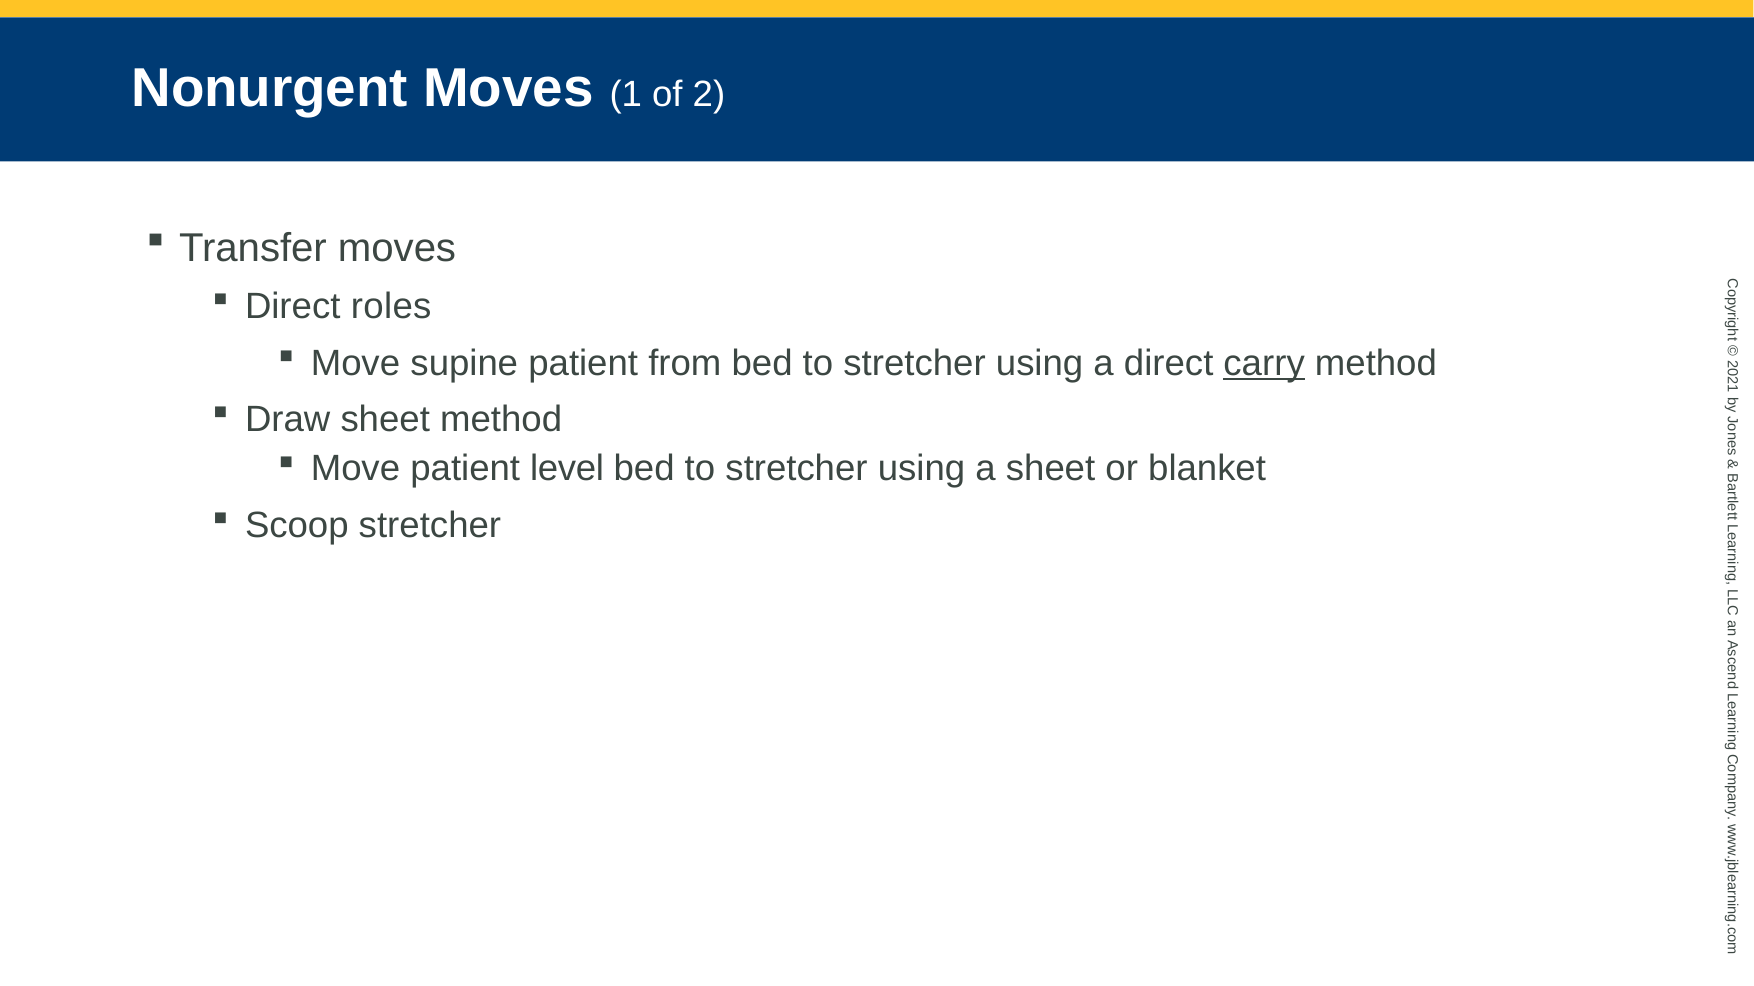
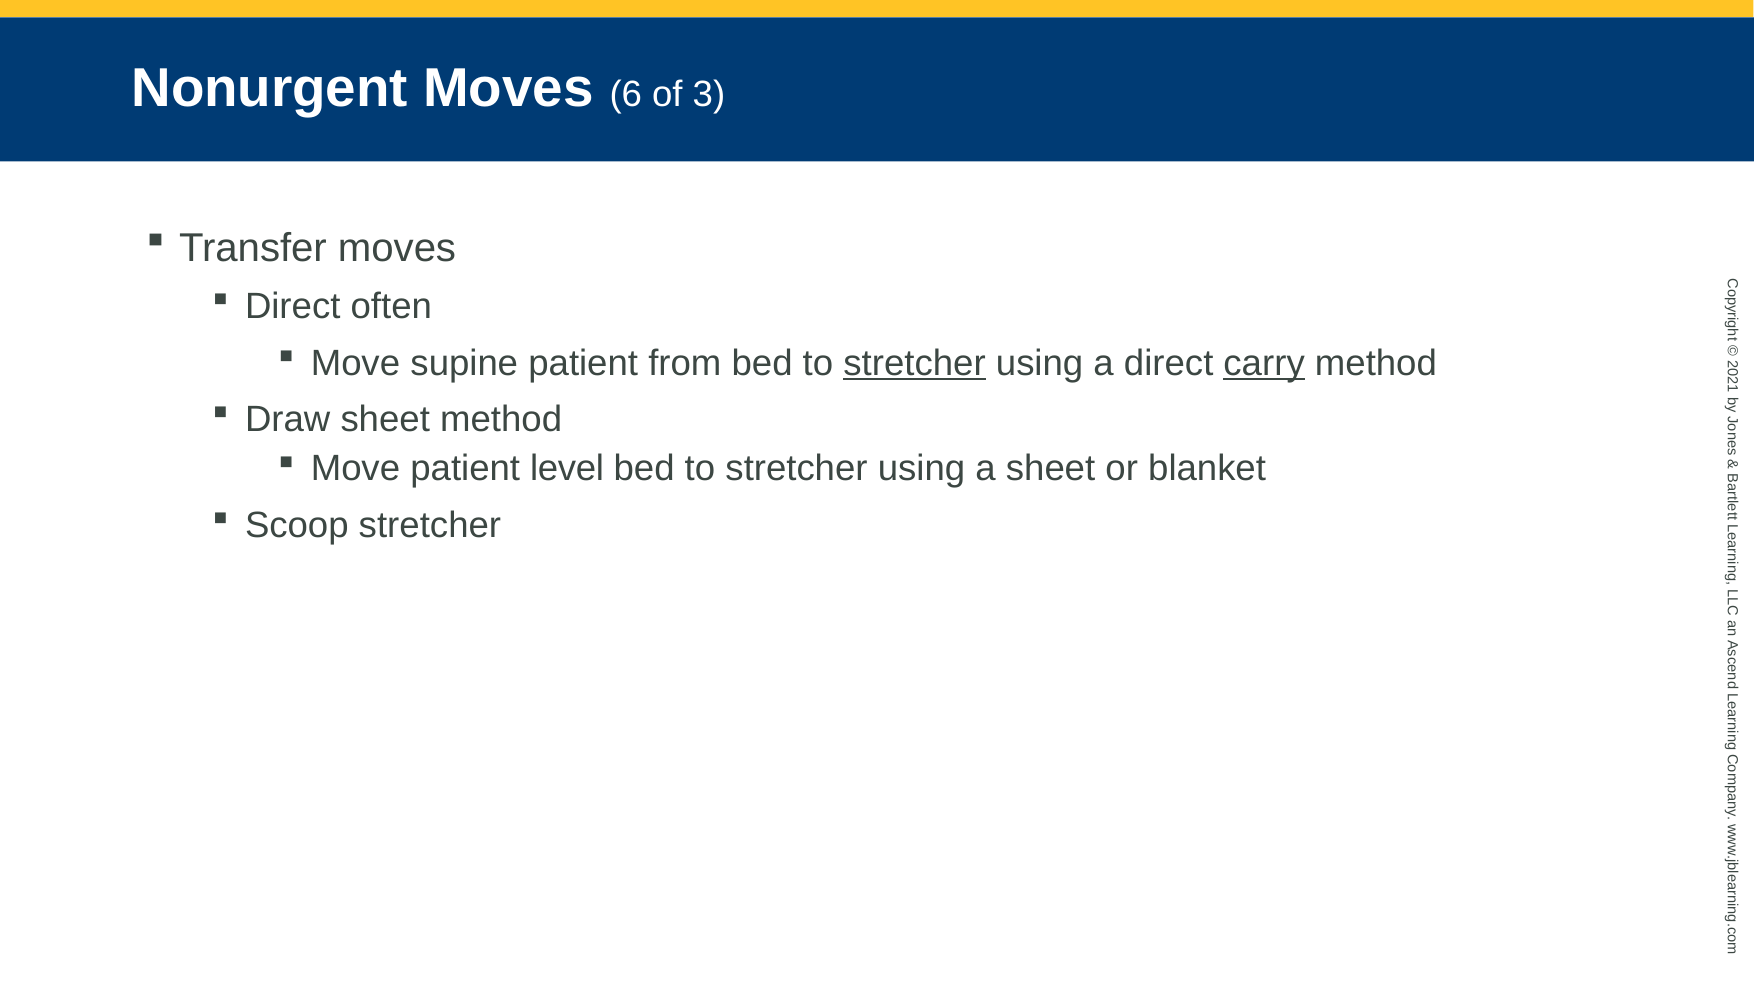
Moves 1: 1 -> 6 (626, 94)
of 2: 2 -> 3 (709, 94)
roles: roles -> often (391, 307)
stretcher underline: none -> present (915, 363)
